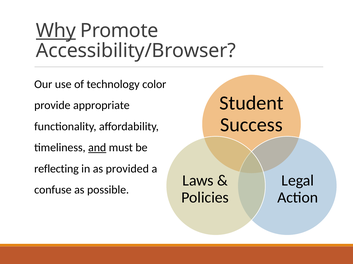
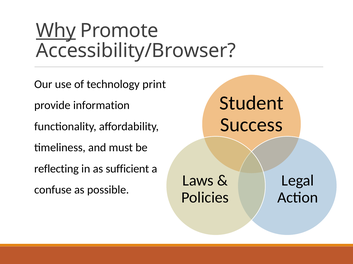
color: color -> print (154, 84)
appropriate: appropriate -> information (101, 106)
and underline: present -> none (97, 148)
provided: provided -> sufficient (127, 169)
